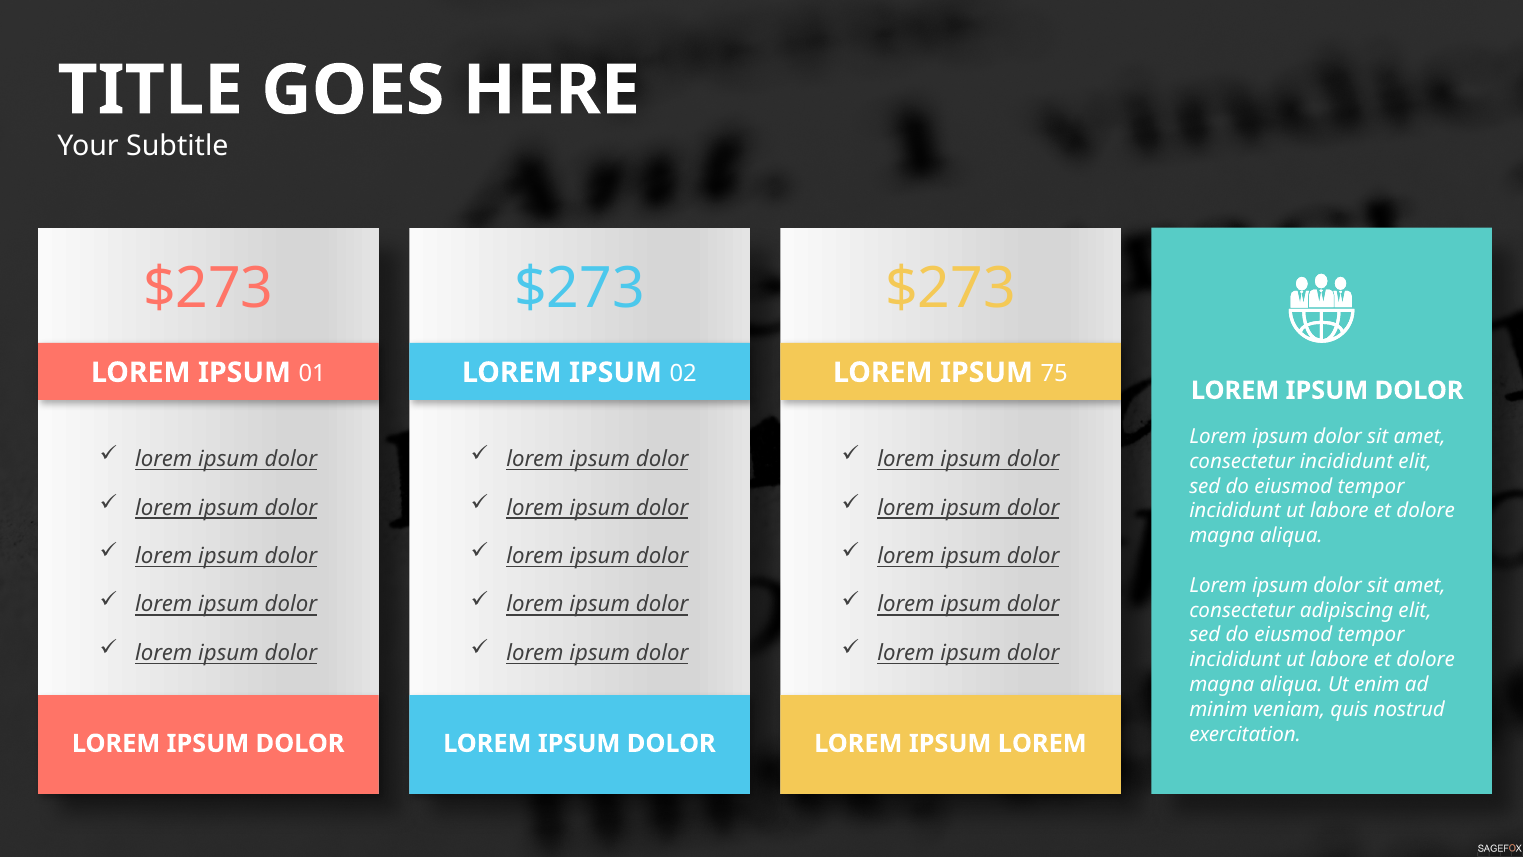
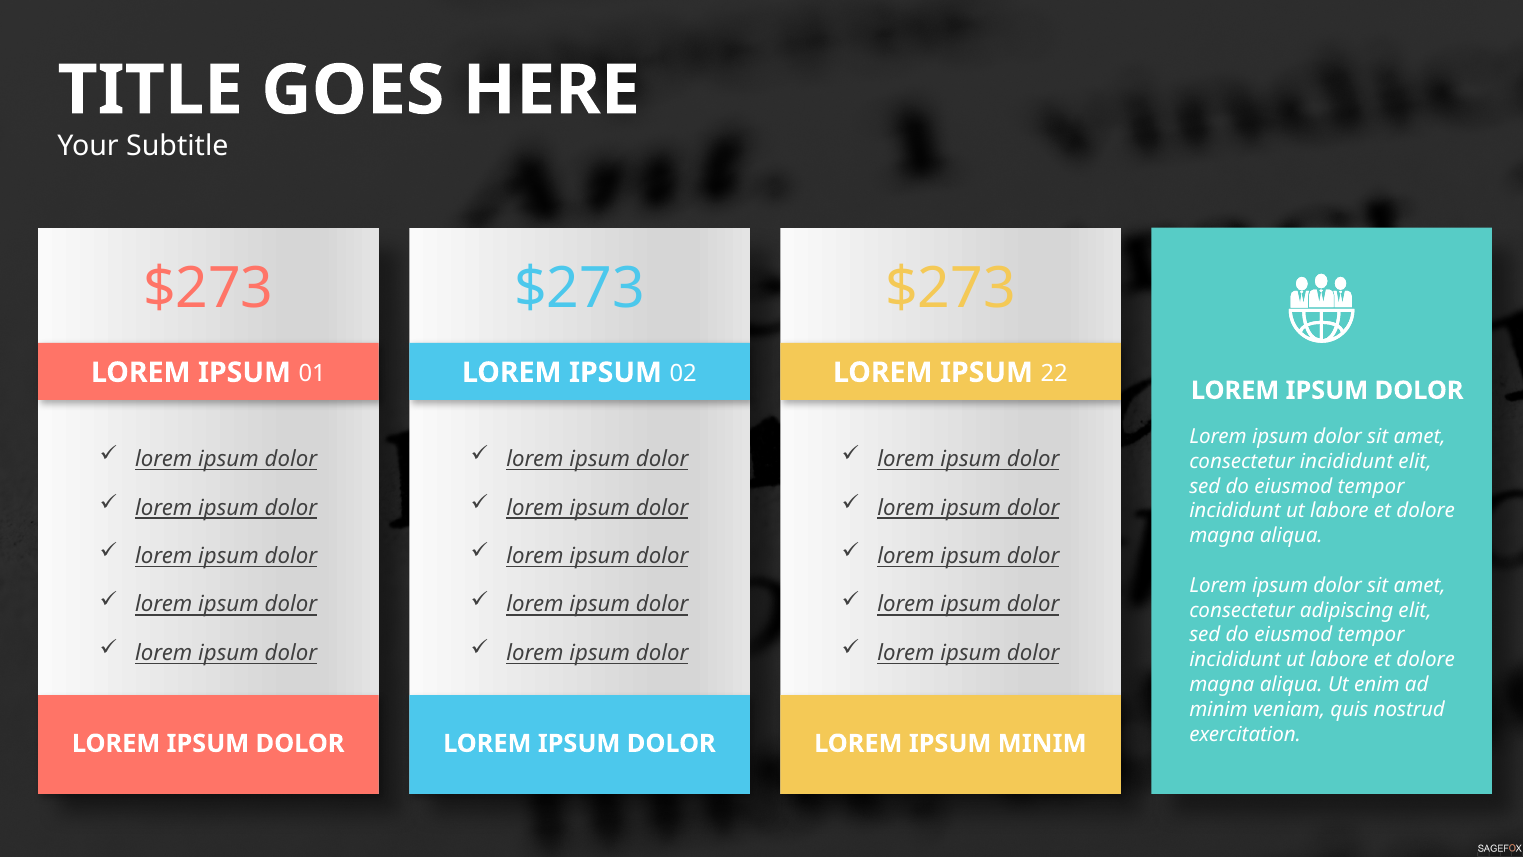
75: 75 -> 22 (1054, 374)
IPSUM LOREM: LOREM -> MINIM (1042, 743)
